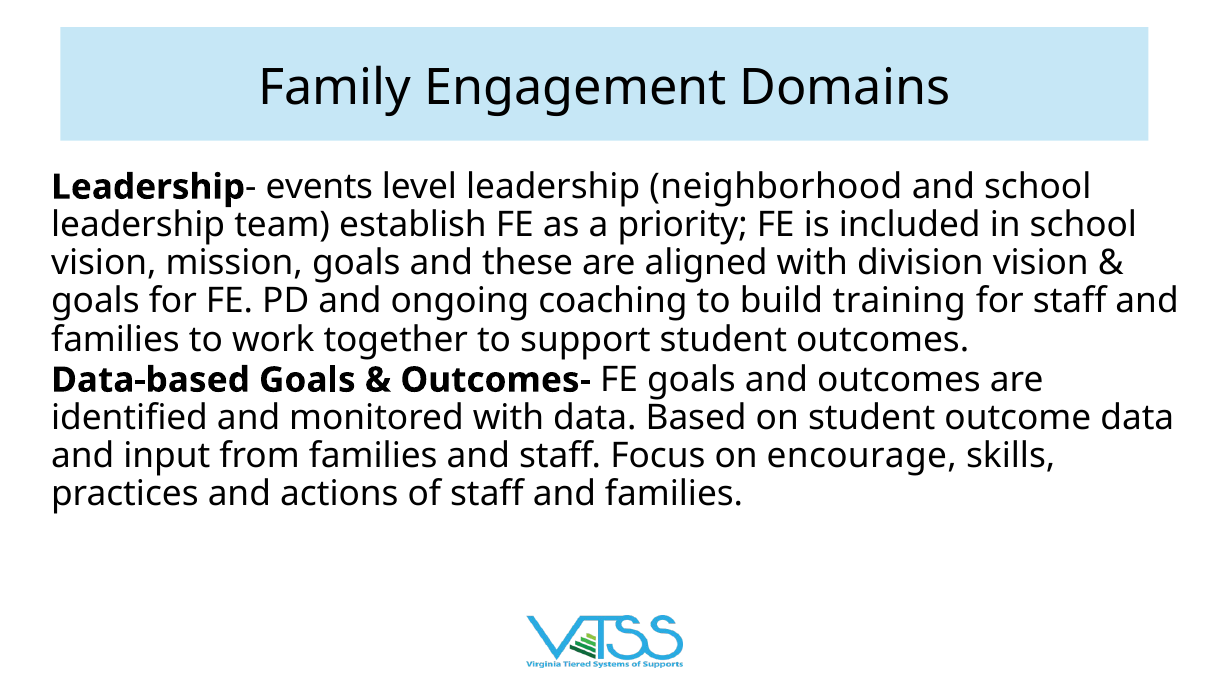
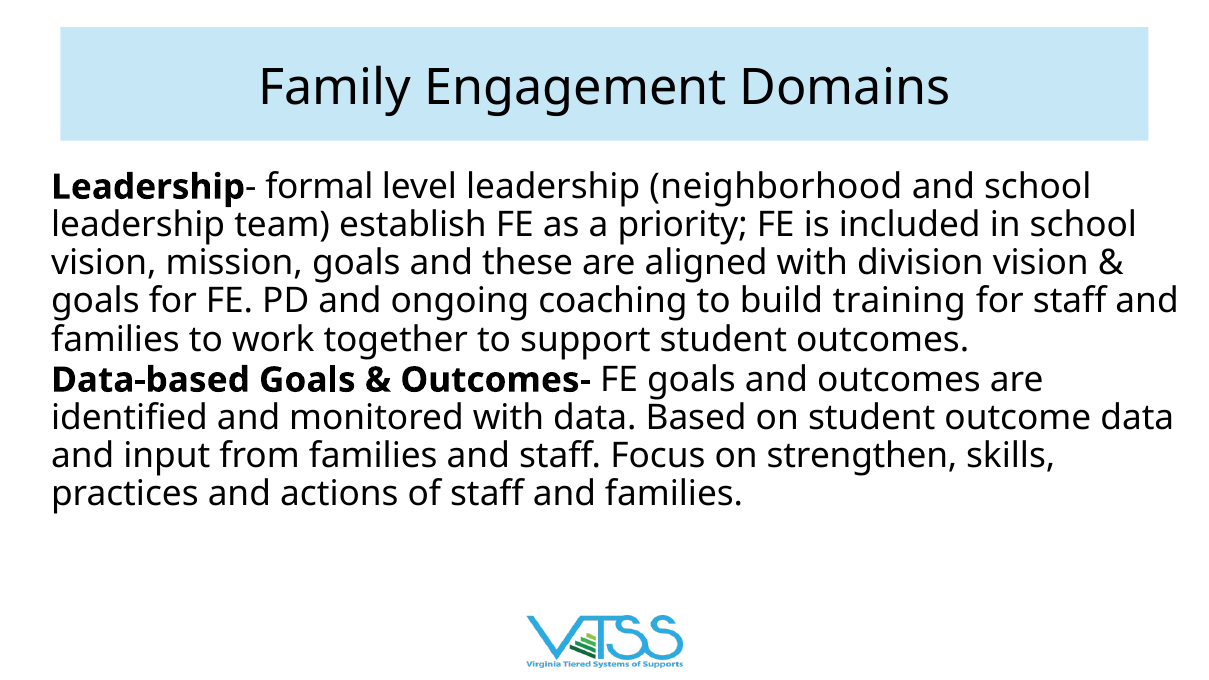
events: events -> formal (319, 187)
encourage: encourage -> strengthen (862, 456)
